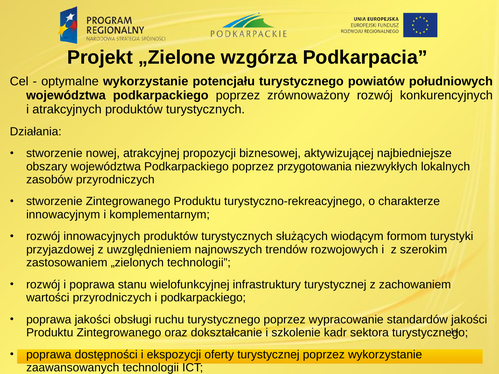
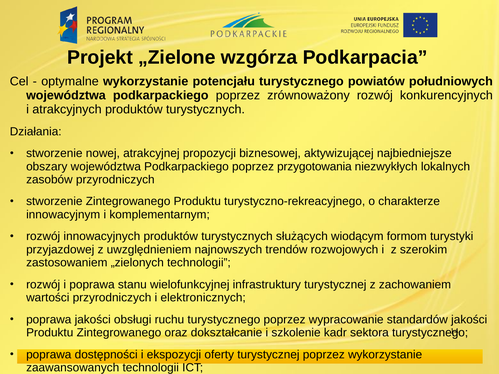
i podkarpackiego: podkarpackiego -> elektronicznych (203, 298)
